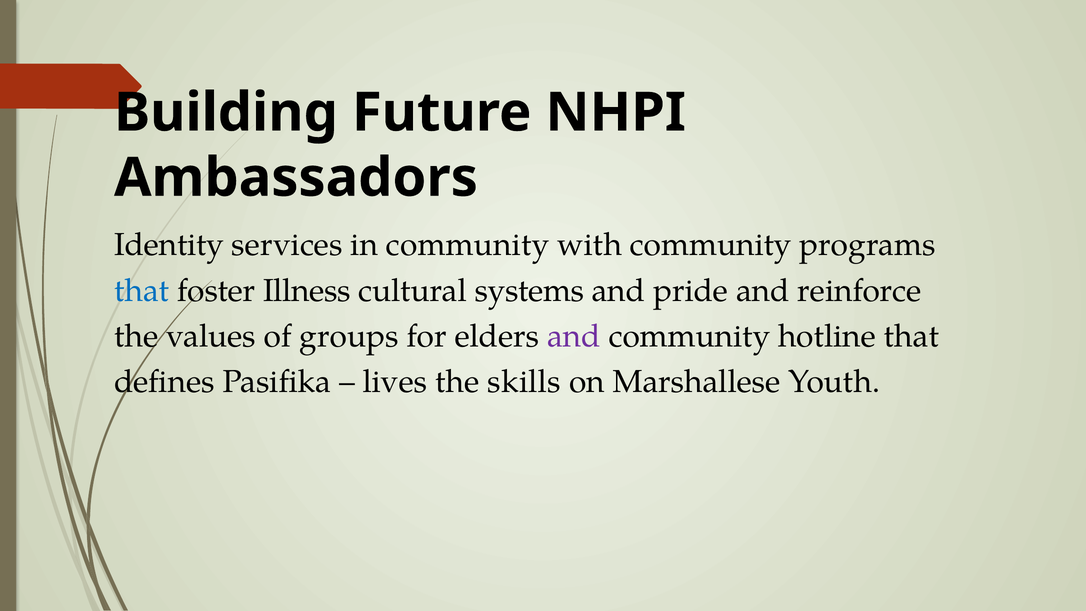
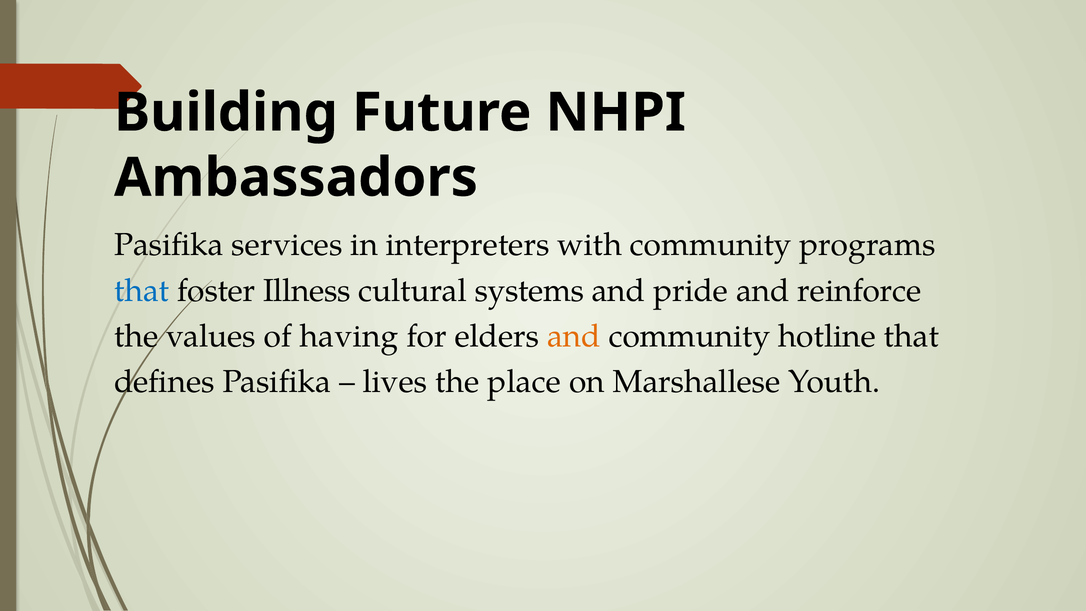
Identity: Identity -> Pasifika (169, 245)
in community: community -> interpreters (468, 245)
groups: groups -> having (349, 336)
and colour: purple -> orange (574, 336)
skills: skills -> place (524, 381)
